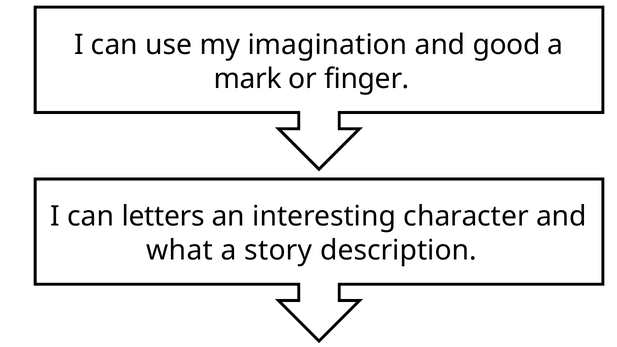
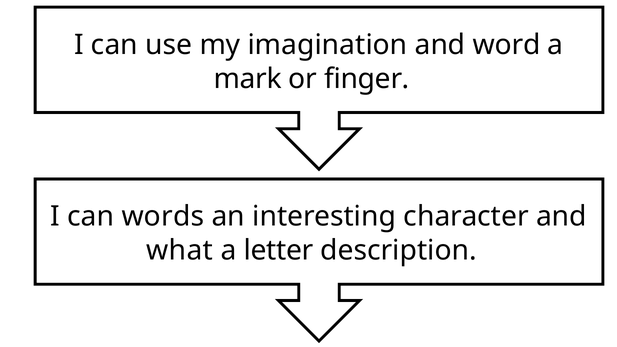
good: good -> word (507, 45)
letters: letters -> words (163, 217)
story: story -> letter (279, 251)
